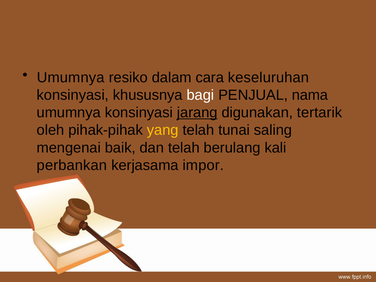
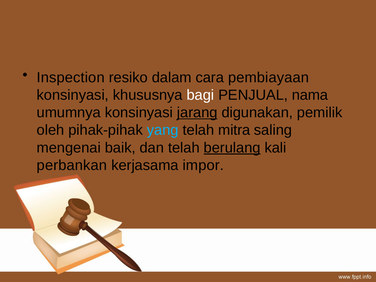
Umumnya: Umumnya -> Inspection (71, 77)
keseluruhan: keseluruhan -> pembiayaan (269, 77)
tertarik: tertarik -> pemilik (320, 113)
yang colour: yellow -> light blue (163, 130)
tunai: tunai -> mitra (234, 130)
berulang underline: none -> present (232, 148)
